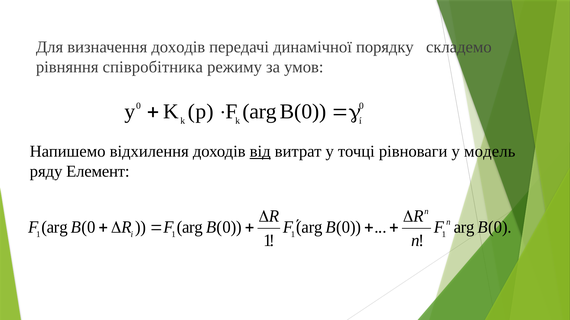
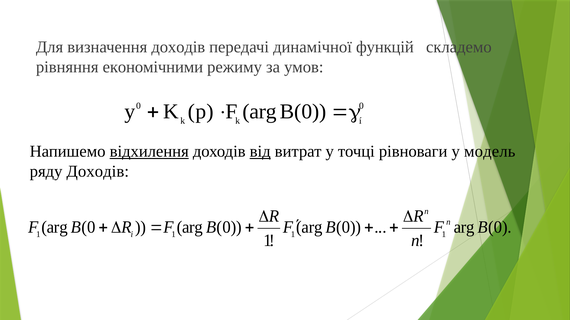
порядку: порядку -> функцій (385, 47)
співробітника: співробітника -> економічними (153, 67)
відхилення underline: none -> present (149, 152)
ряду Елемент: Елемент -> Доходів (98, 172)
